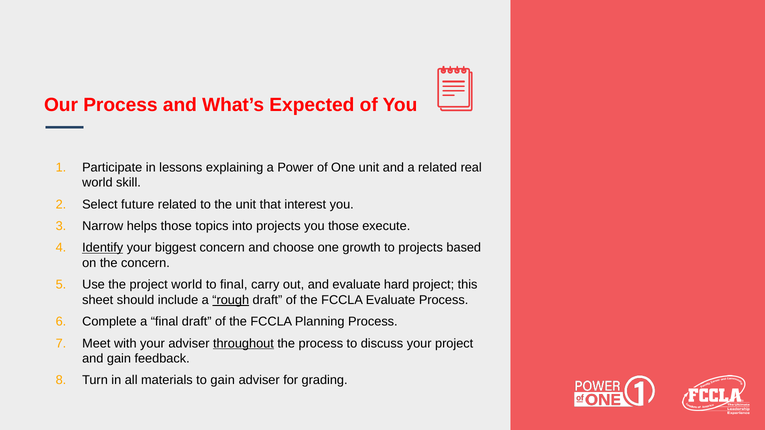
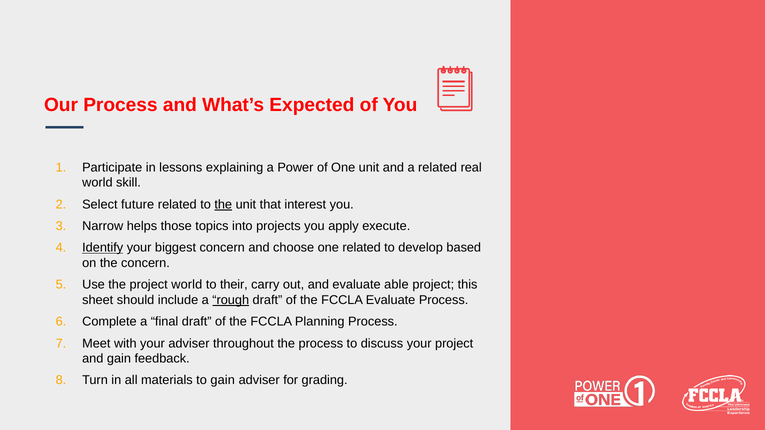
the underline: none -> present (223, 205)
you those: those -> apply (343, 226)
one growth: growth -> related (362, 248)
to projects: projects -> develop (421, 248)
to final: final -> their (234, 285)
hard: hard -> able (396, 285)
throughout underline: present -> none (243, 344)
